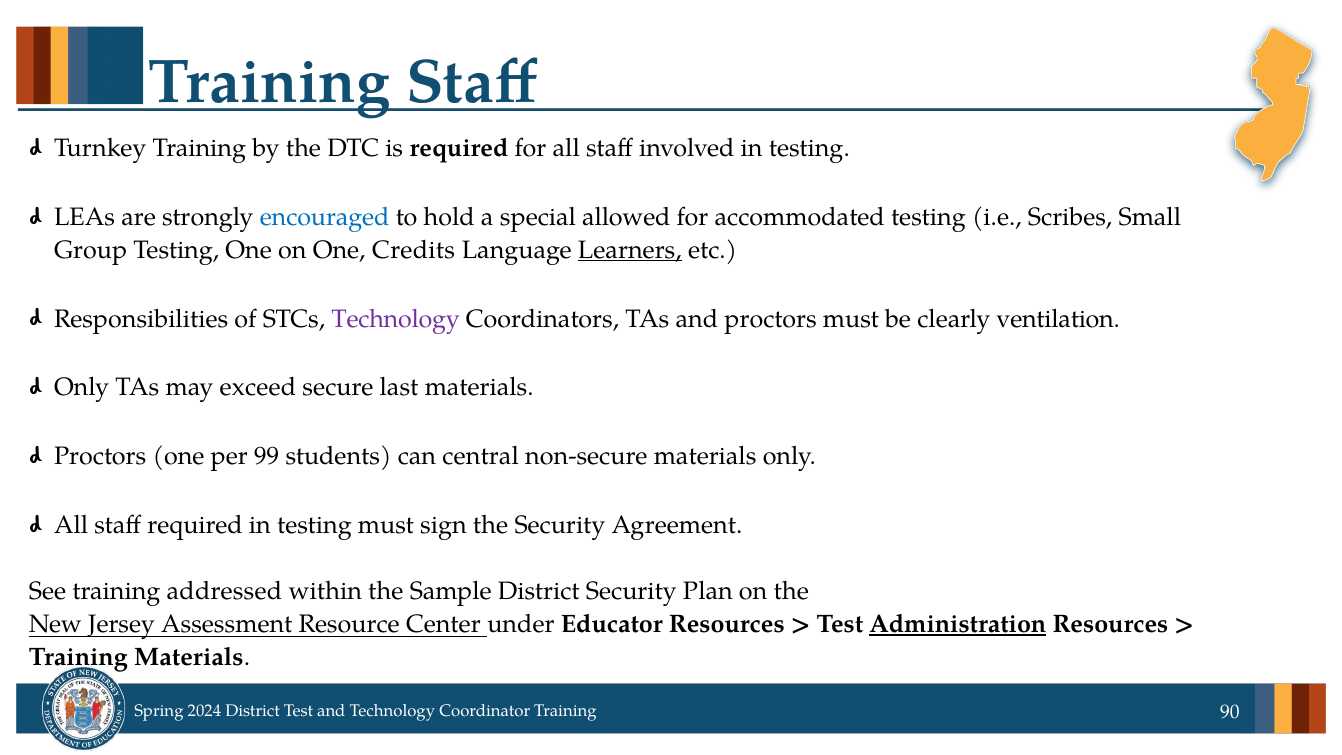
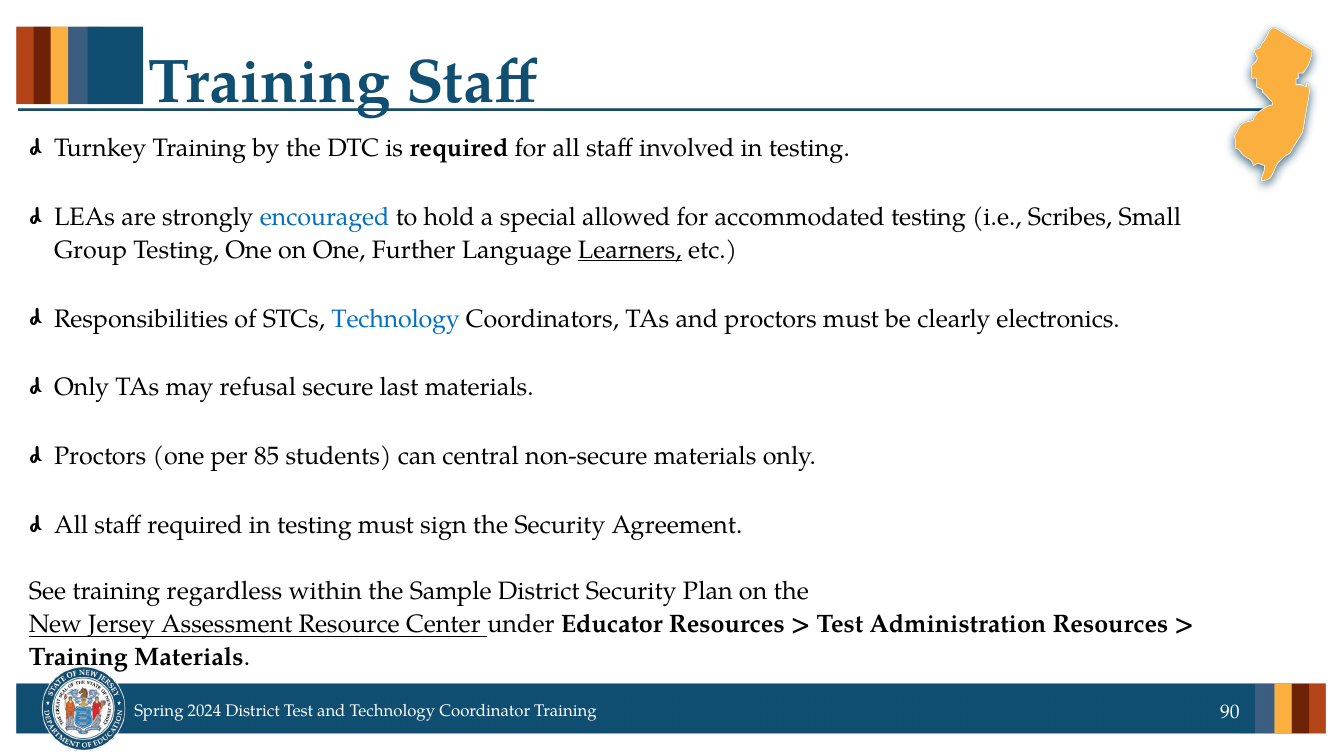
Credits: Credits -> Further (414, 250)
Technology colour: purple -> blue (396, 319)
ventilation: ventilation -> electronics (1058, 319)
exceed: exceed -> refusal (258, 388)
99: 99 -> 85 (267, 456)
addressed: addressed -> regardless (224, 592)
Administration underline: present -> none (958, 624)
